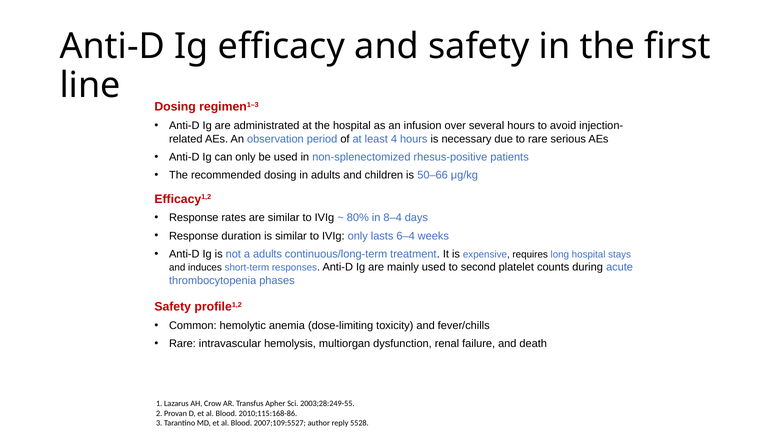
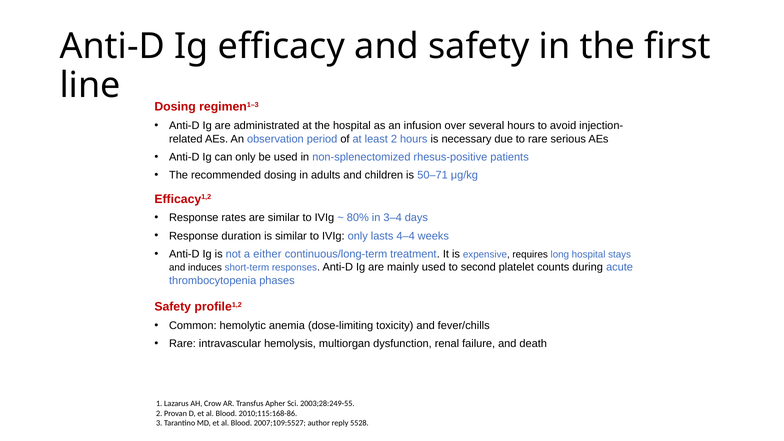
least 4: 4 -> 2 (394, 139)
50–66: 50–66 -> 50–71 (433, 175)
8–4: 8–4 -> 3–4 (393, 218)
6–4: 6–4 -> 4–4 (406, 236)
a adults: adults -> either (267, 254)
